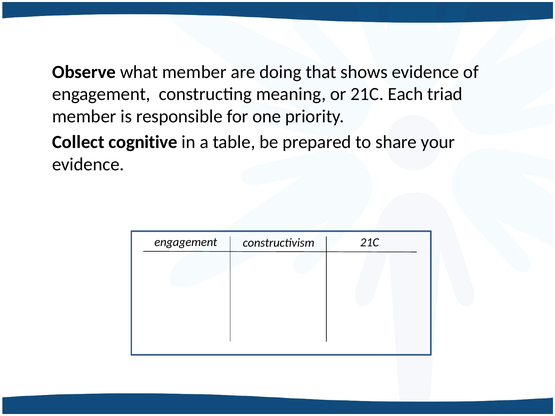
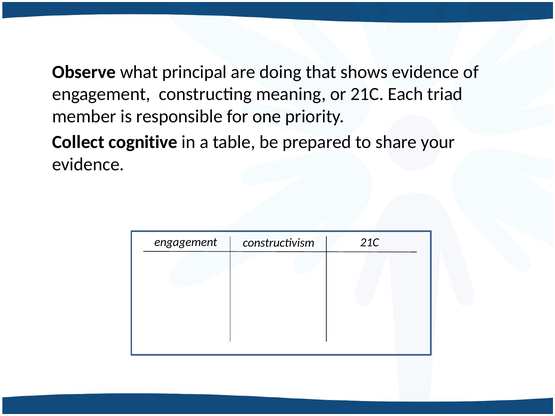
what member: member -> principal (194, 72)
